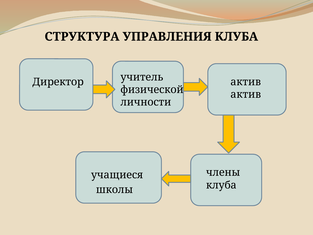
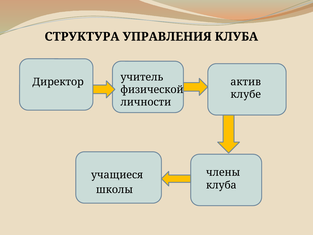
актив: актив -> клубе (246, 94)
